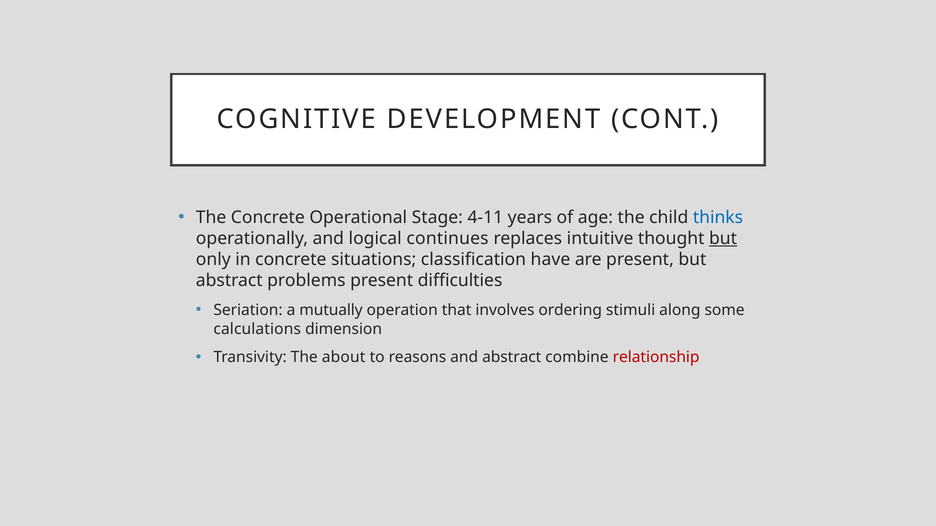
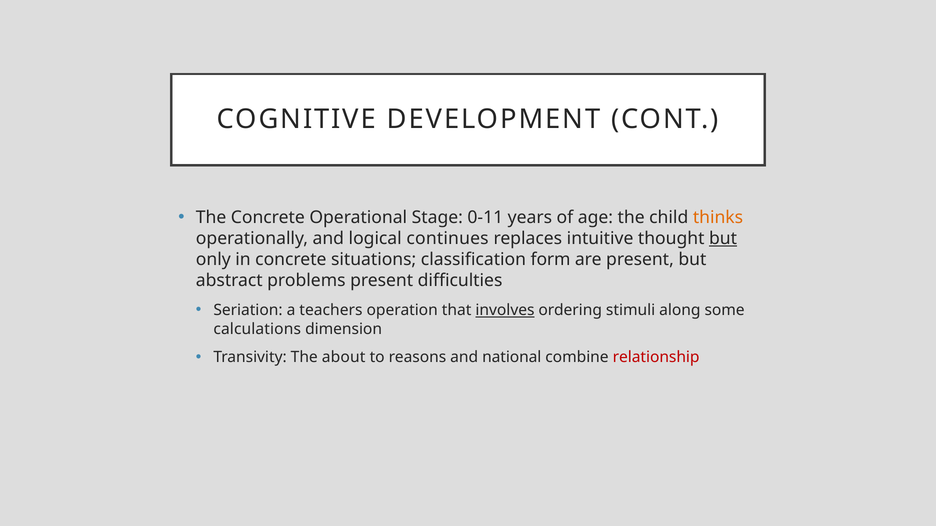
4-11: 4-11 -> 0-11 (485, 218)
thinks colour: blue -> orange (718, 218)
have: have -> form (551, 260)
mutually: mutually -> teachers (331, 310)
involves underline: none -> present (505, 310)
and abstract: abstract -> national (512, 358)
